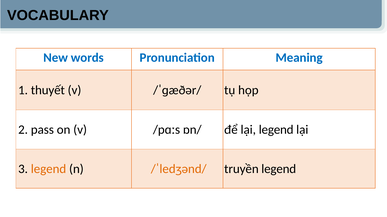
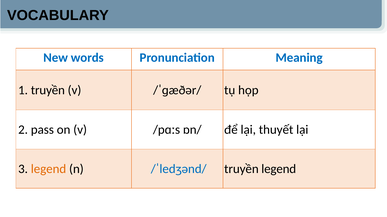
1 thuyết: thuyết -> truyền (48, 90)
lại legend: legend -> thuyết (276, 130)
/ˈledʒənd/ colour: orange -> blue (179, 169)
